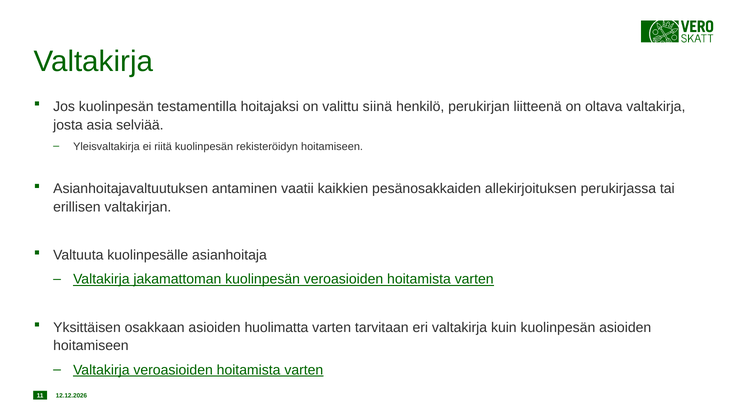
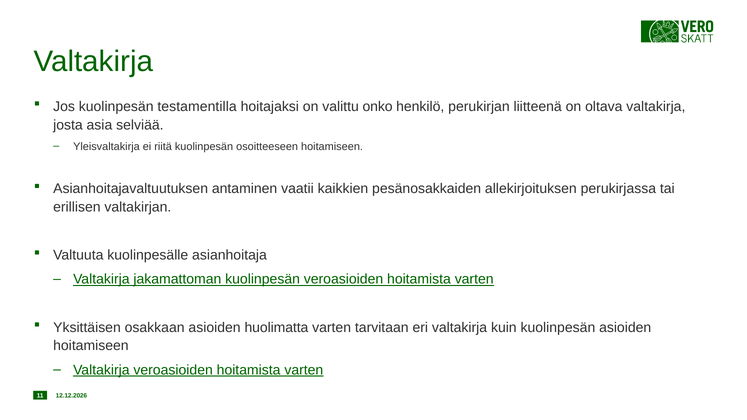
siinä: siinä -> onko (378, 107)
rekisteröidyn: rekisteröidyn -> osoitteeseen (267, 147)
